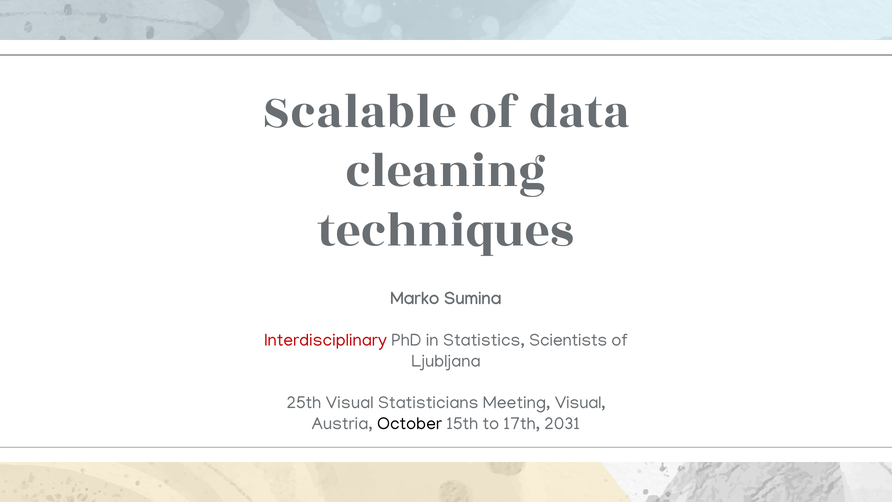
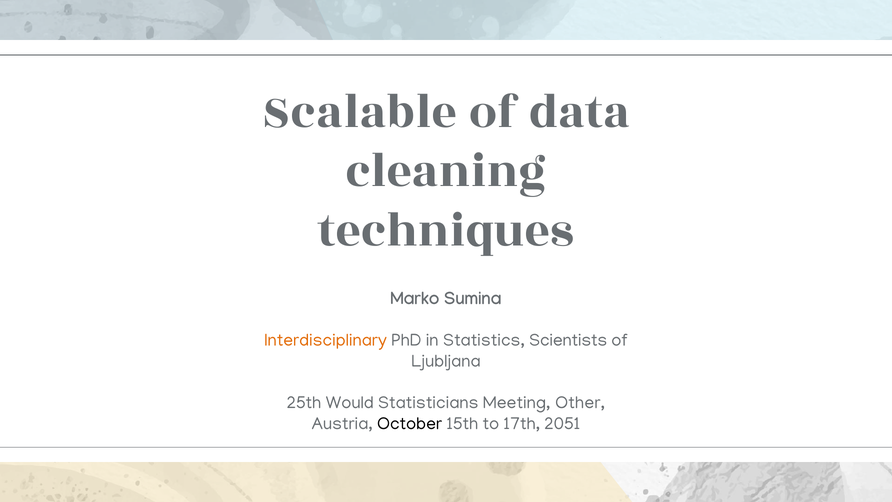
Interdisciplinary colour: red -> orange (326, 340)
25th Visual: Visual -> Would (350, 403)
Meeting Visual: Visual -> Other (580, 403)
2031: 2031 -> 2051 (562, 423)
